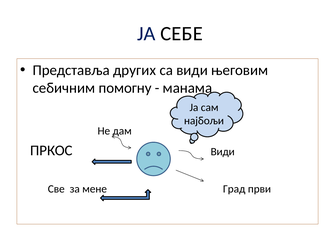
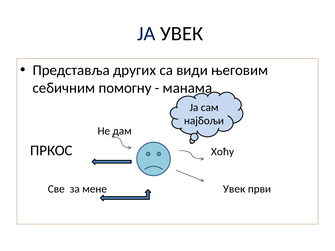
ЈА СЕБЕ: СЕБЕ -> УВЕК (182, 34)
ПРКОС Види: Види -> Хоћу (223, 152)
Град: Град -> Увек (234, 189)
